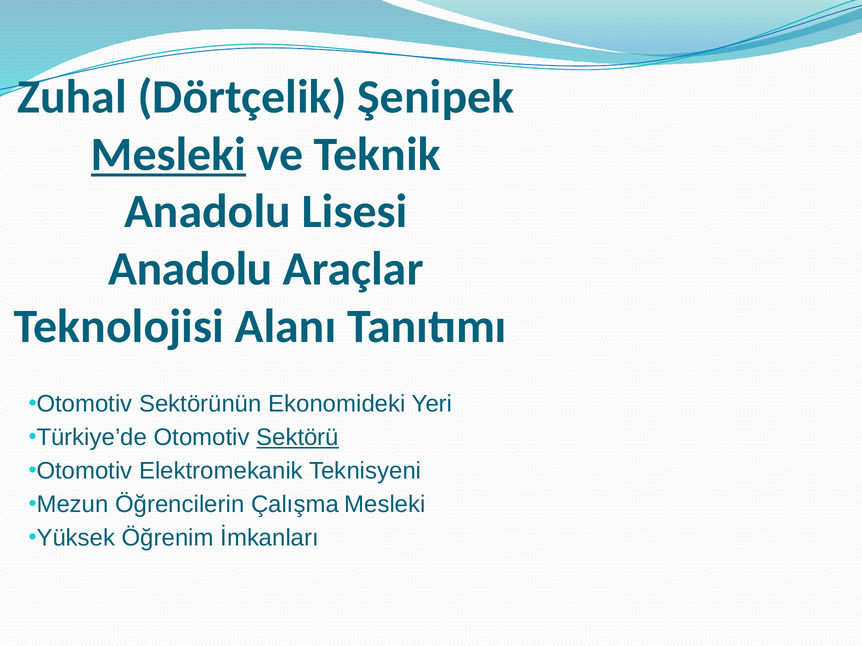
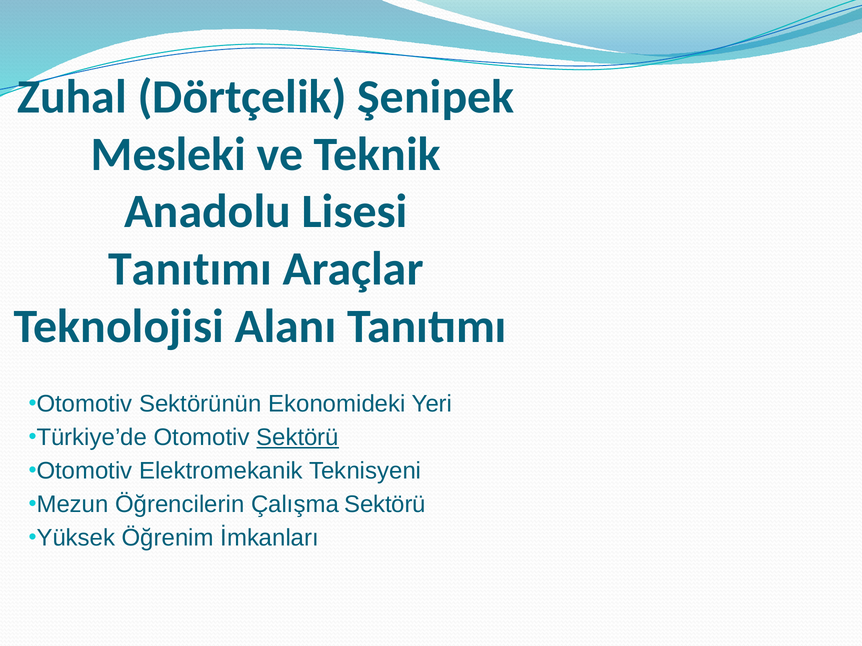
Mesleki underline: present -> none (168, 154)
Anadolu: Anadolu -> Tanıtımı (190, 269)
Çalışma Mesleki: Mesleki -> Sektörü (385, 505)
